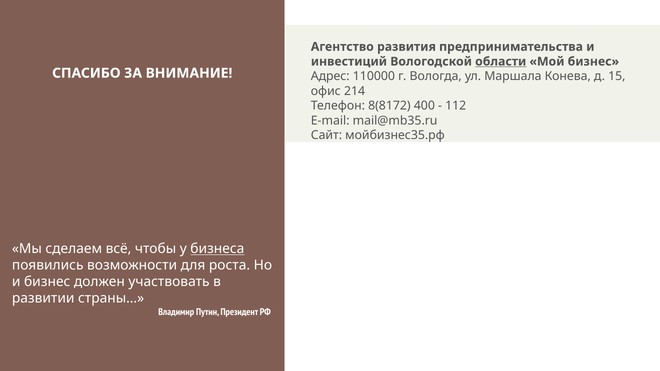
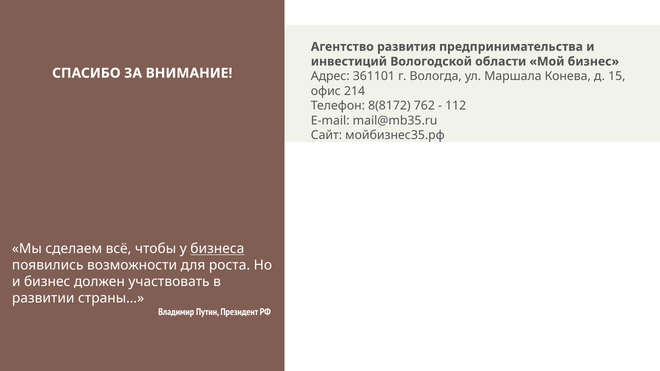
области underline: present -> none (501, 62)
110000: 110000 -> 361101 (374, 76)
400: 400 -> 762 (424, 106)
